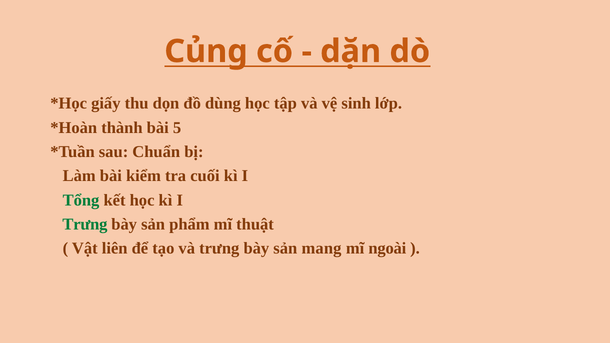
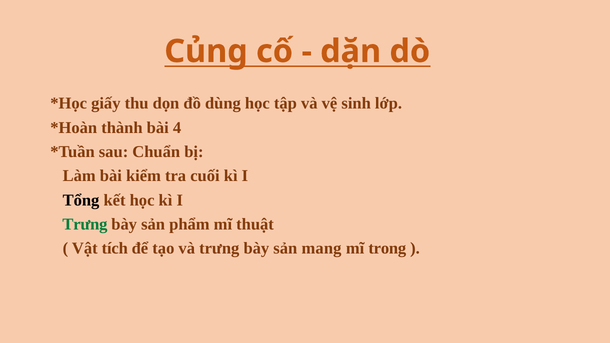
5: 5 -> 4 (177, 128)
Tổng colour: green -> black (81, 200)
liên: liên -> tích (115, 249)
ngoài: ngoài -> trong (387, 249)
